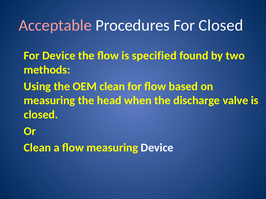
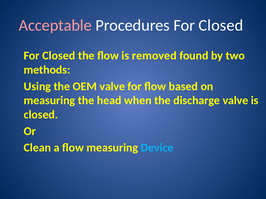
Device: Device -> Closed (59, 56)
specified: specified -> removed (154, 56)
OEM clean: clean -> valve (112, 87)
Device colour: white -> light blue (157, 148)
